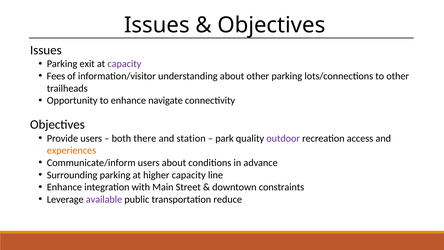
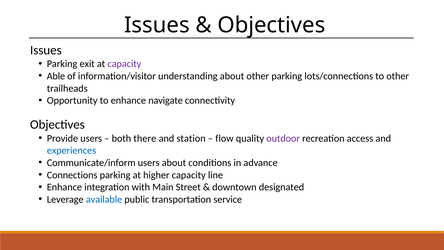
Fees: Fees -> Able (56, 76)
park: park -> flow (224, 138)
experiences colour: orange -> blue (72, 150)
Surrounding: Surrounding -> Connections (72, 175)
constraints: constraints -> designated (282, 187)
available colour: purple -> blue (104, 199)
reduce: reduce -> service (228, 199)
